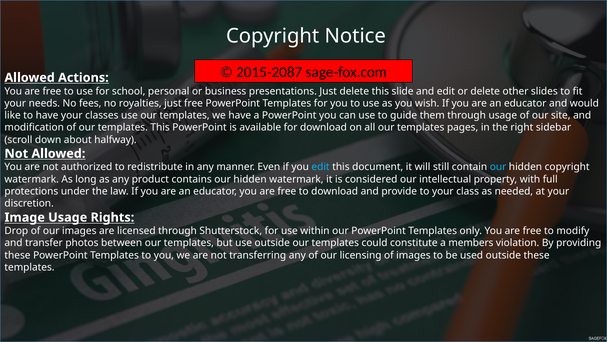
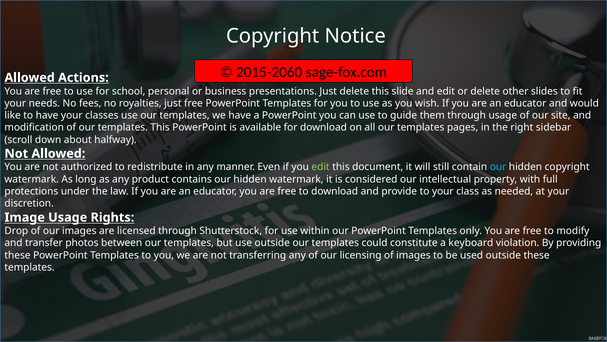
2015-2087: 2015-2087 -> 2015-2060 (269, 72)
edit colour: light blue -> light green (321, 167)
members: members -> keyboard (471, 243)
